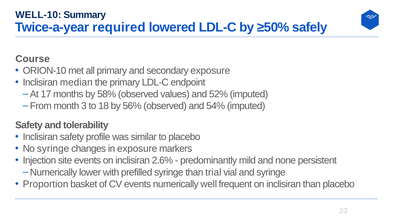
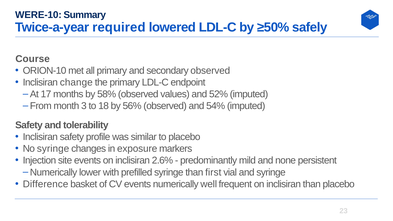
WELL-10: WELL-10 -> WERE-10 (38, 15)
secondary exposure: exposure -> observed (210, 71)
median: median -> change (76, 82)
trial: trial -> first (213, 172)
Proportion: Proportion -> Difference (46, 184)
